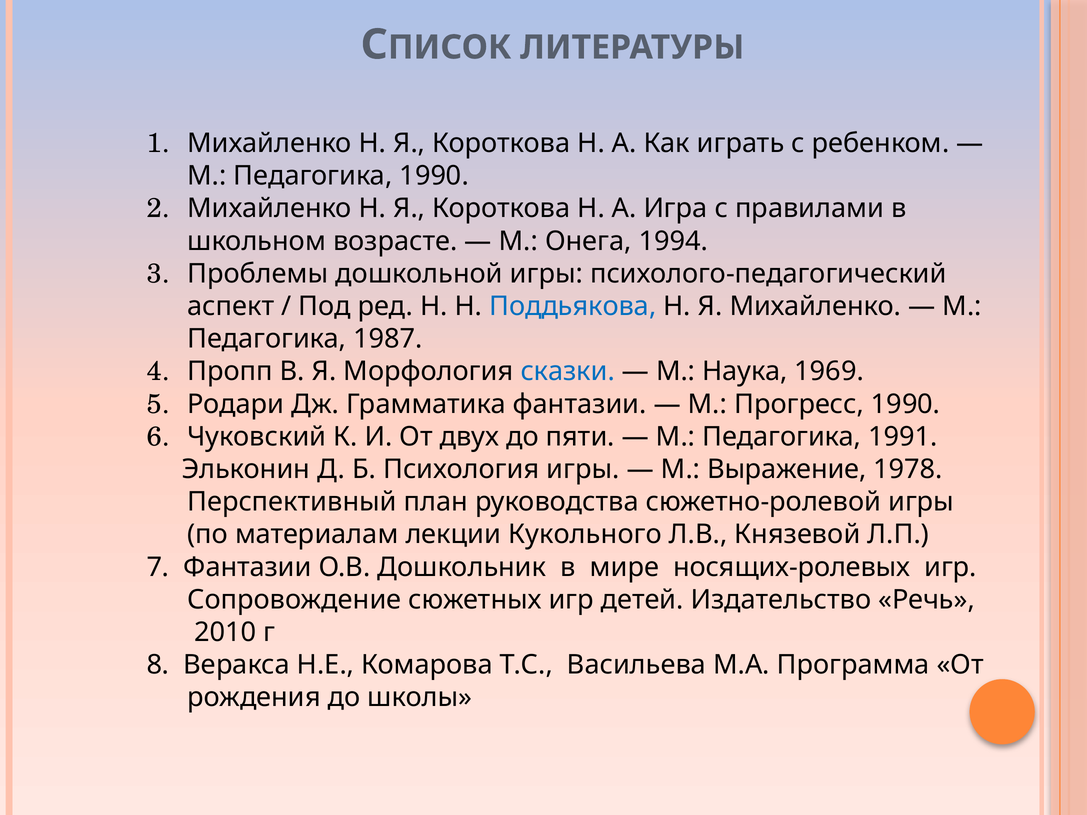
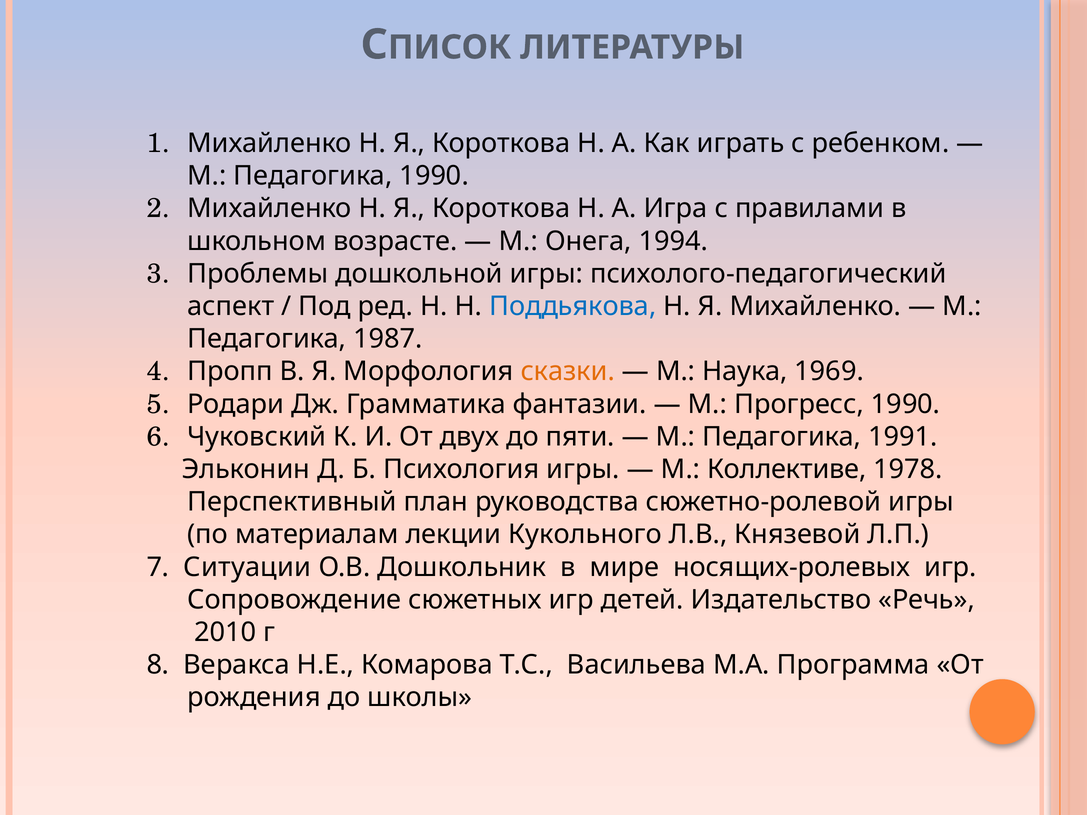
сказки colour: blue -> orange (568, 372)
Выражение: Выражение -> Коллективе (787, 469)
7 Фантазии: Фантазии -> Ситуации (247, 567)
